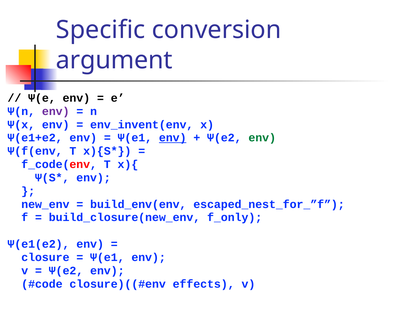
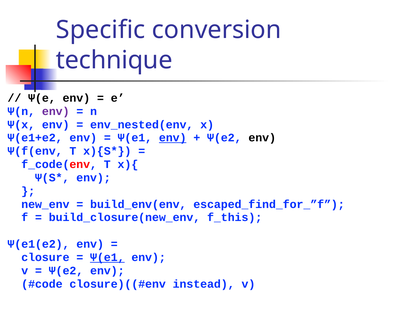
argument: argument -> technique (114, 60)
env_invent(env: env_invent(env -> env_nested(env (142, 125)
env colour: green -> black (262, 138)
escaped_nest_for_”f: escaped_nest_for_”f -> escaped_find_for_”f (269, 204)
f_only: f_only -> f_this (235, 218)
Ψ(e1 underline: none -> present (107, 257)
effects: effects -> instead (204, 284)
